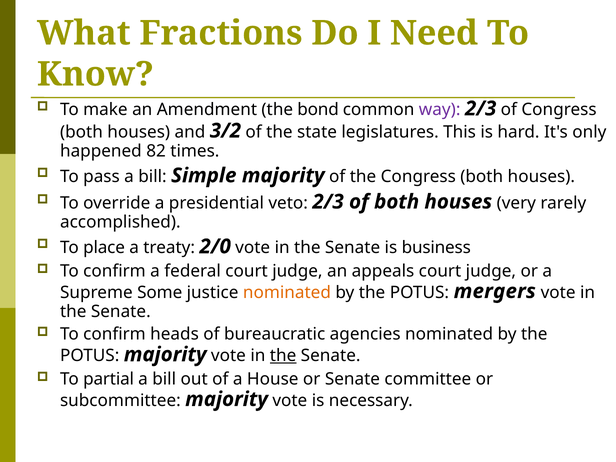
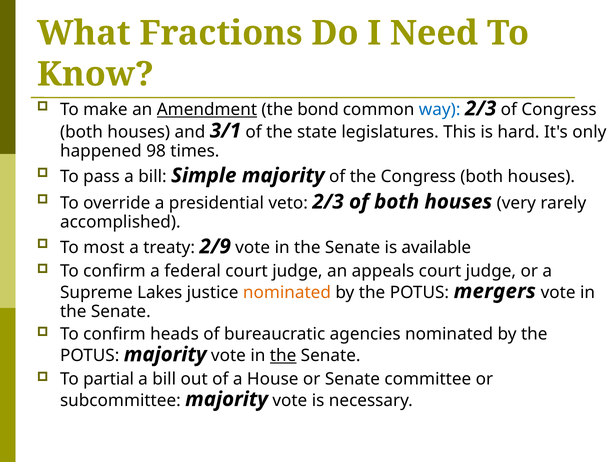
Amendment underline: none -> present (207, 110)
way colour: purple -> blue (440, 110)
3/2: 3/2 -> 3/1 (225, 131)
82: 82 -> 98 (156, 151)
place: place -> most (104, 248)
2/0: 2/0 -> 2/9 (215, 247)
business: business -> available (436, 248)
Some: Some -> Lakes (160, 292)
